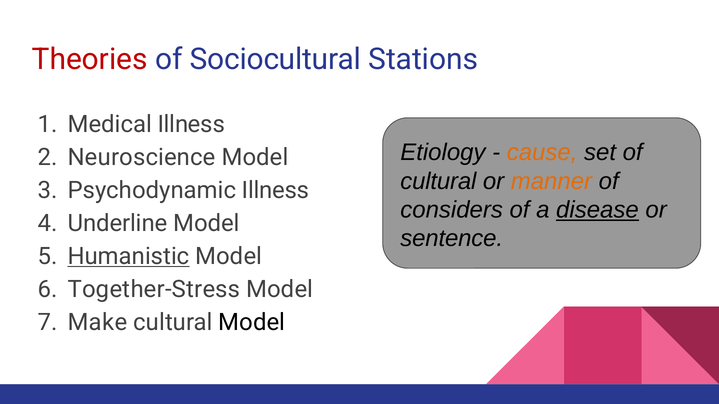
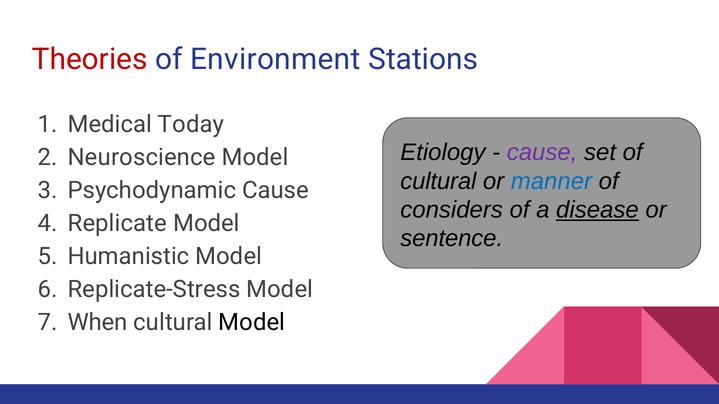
Sociocultural: Sociocultural -> Environment (275, 59)
Medical Illness: Illness -> Today (191, 124)
cause colour: orange -> purple (542, 153)
manner colour: orange -> blue (551, 181)
Psychodynamic Illness: Illness -> Cause (275, 190)
Underline: Underline -> Replicate (117, 223)
Humanistic underline: present -> none (129, 257)
Together-Stress: Together-Stress -> Replicate-Stress (154, 290)
Make: Make -> When (98, 323)
